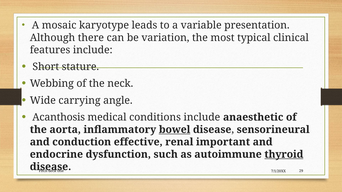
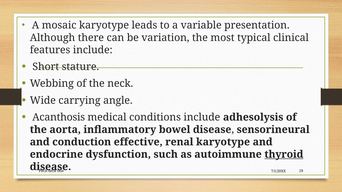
anaesthetic: anaesthetic -> adhesolysis (253, 117)
bowel underline: present -> none (175, 130)
renal important: important -> karyotype (223, 142)
